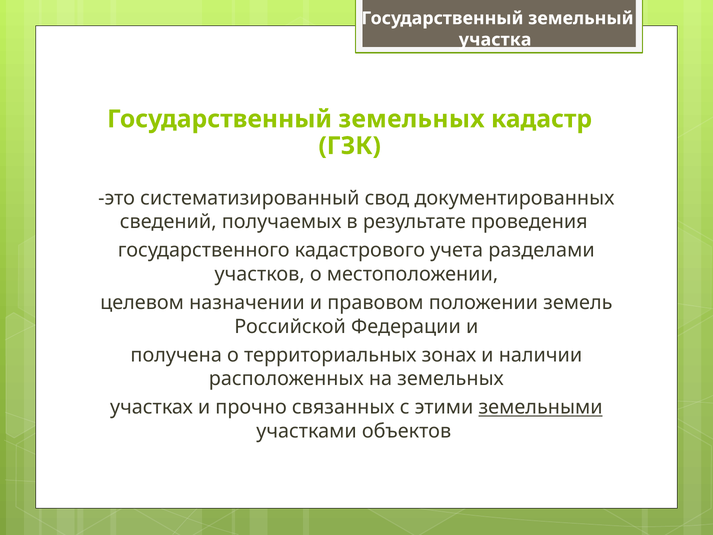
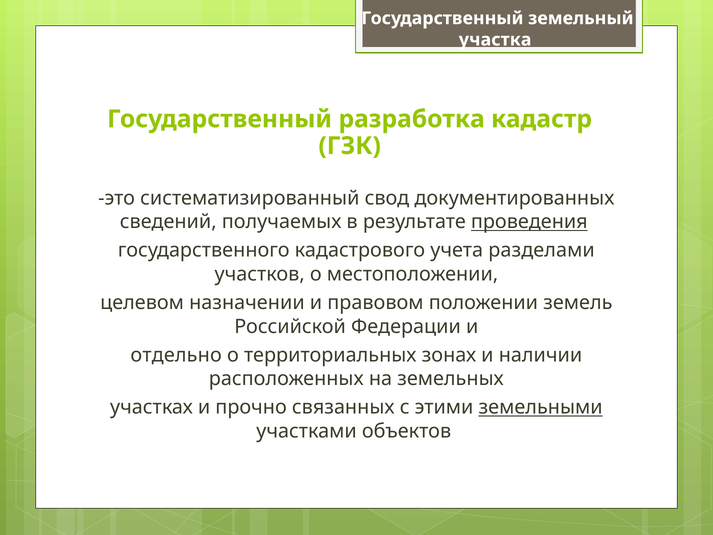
Государственный земельных: земельных -> разработка (412, 119)
проведения underline: none -> present (529, 222)
получена: получена -> отдельно (176, 355)
